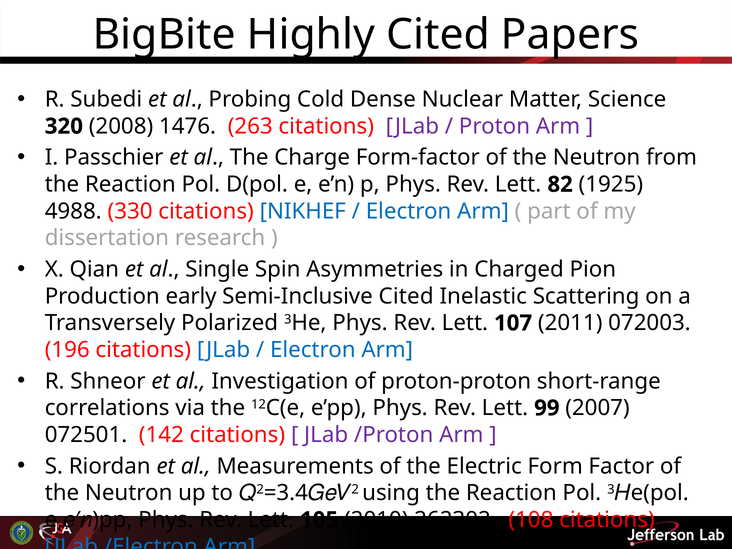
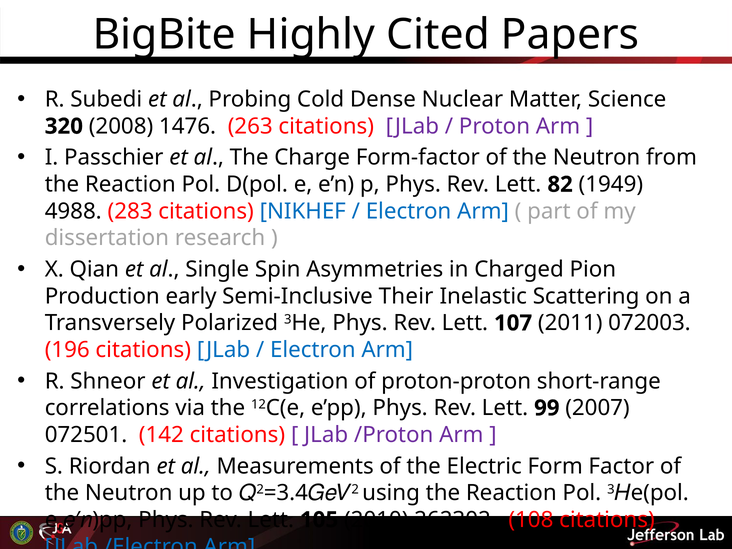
1925: 1925 -> 1949 (611, 184)
330: 330 -> 283 (130, 211)
Semi-Inclusive Cited: Cited -> Their (406, 296)
